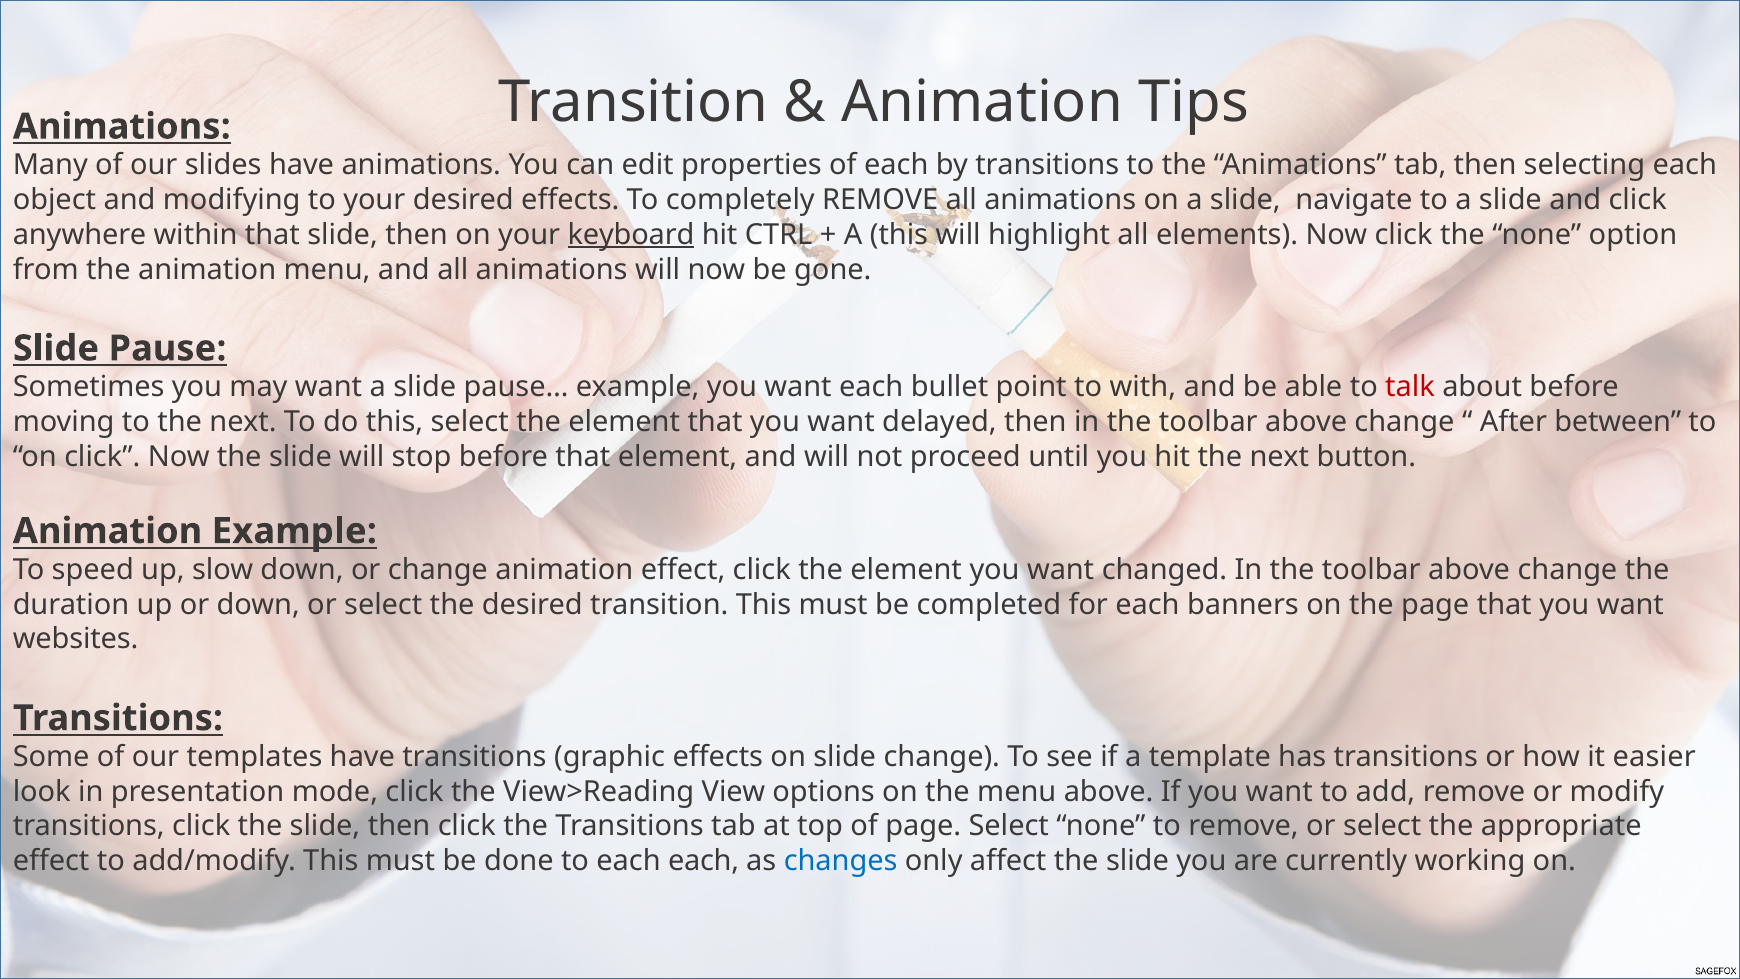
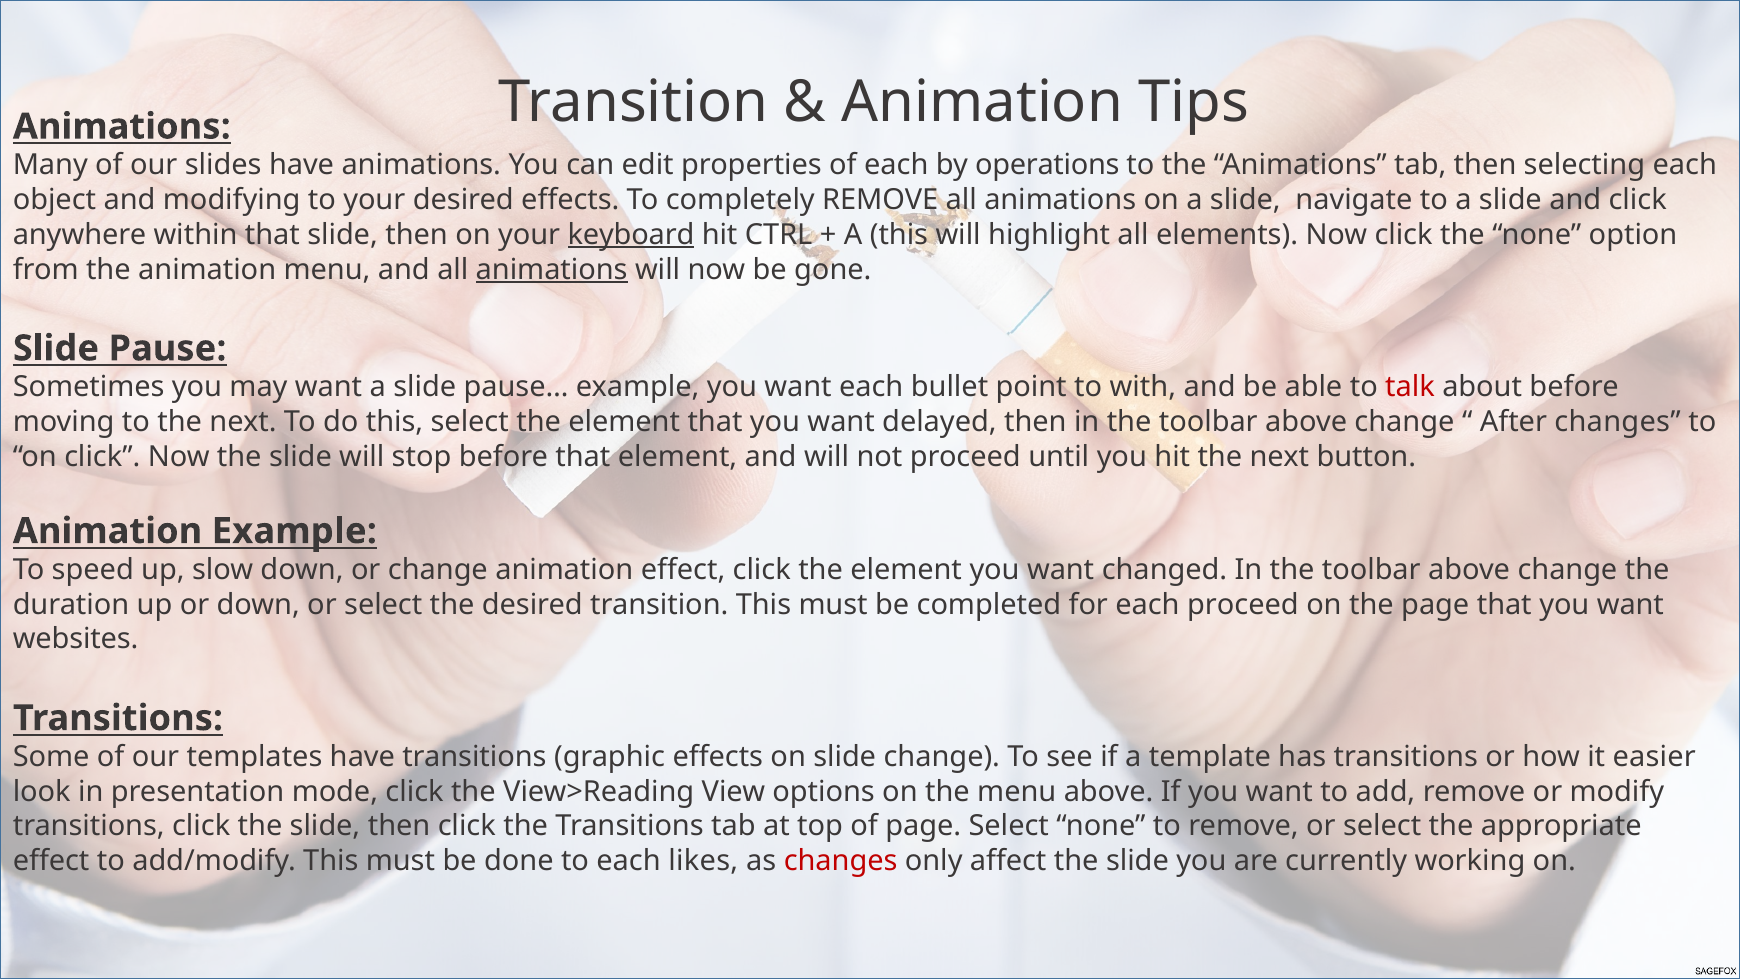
by transitions: transitions -> operations (1047, 165)
animations underline: none -> present (552, 270)
After between: between -> changes (1618, 422)
each banners: banners -> proceed (1243, 604)
each each: each -> likes (703, 861)
changes colour: blue -> red (841, 861)
